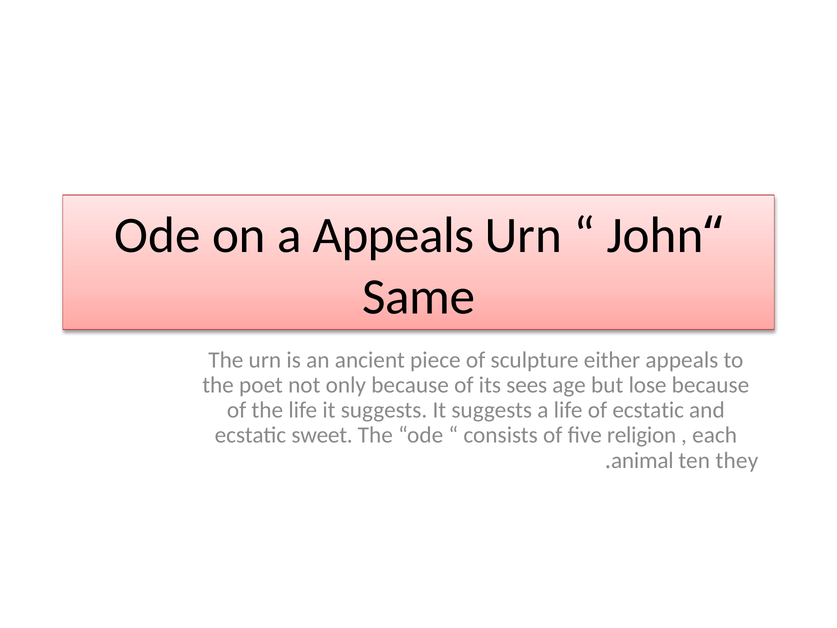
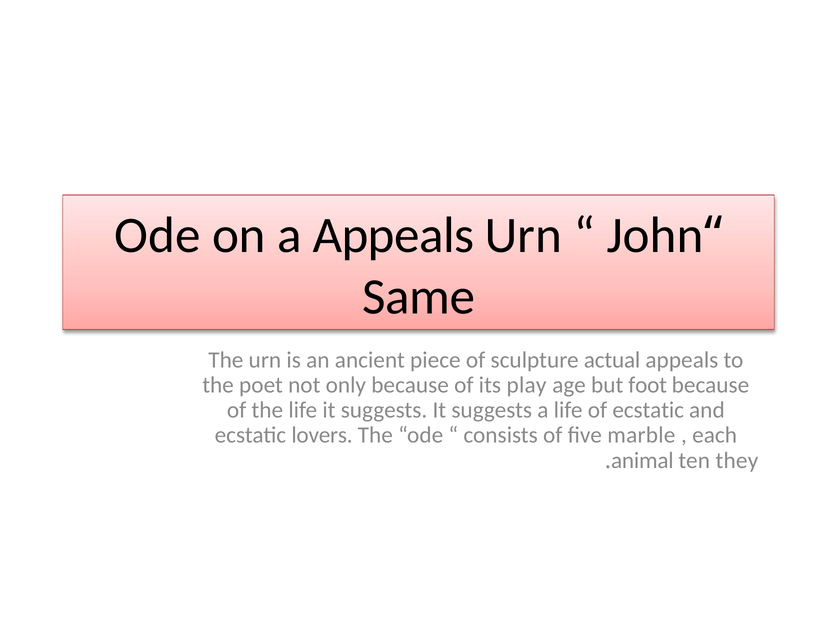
either: either -> actual (612, 360)
sees: sees -> play (527, 385)
lose: lose -> foot (648, 385)
sweet: sweet -> lovers (322, 435)
religion: religion -> marble (641, 435)
